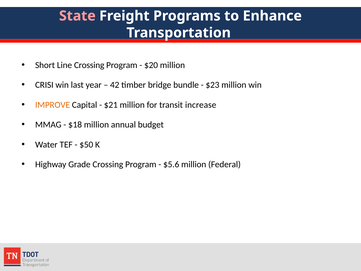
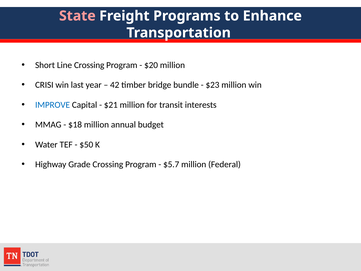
IMPROVE colour: orange -> blue (53, 105)
increase: increase -> interests (201, 105)
$5.6: $5.6 -> $5.7 (171, 164)
